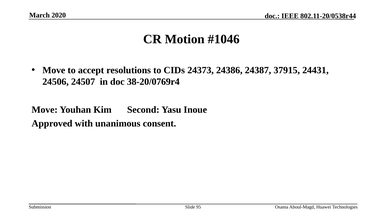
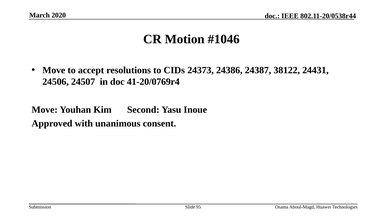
37915: 37915 -> 38122 (287, 70)
38-20/0769r4: 38-20/0769r4 -> 41-20/0769r4 (153, 82)
